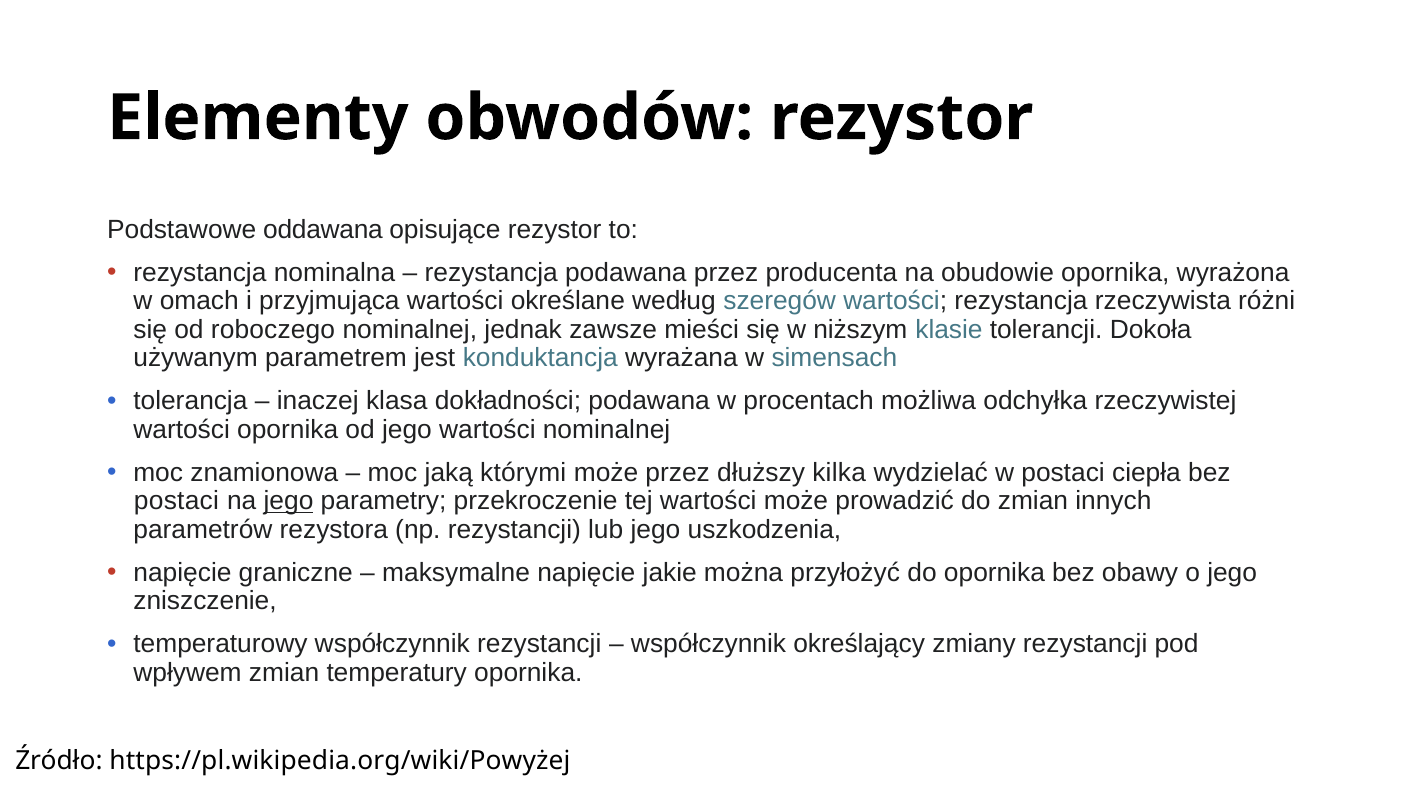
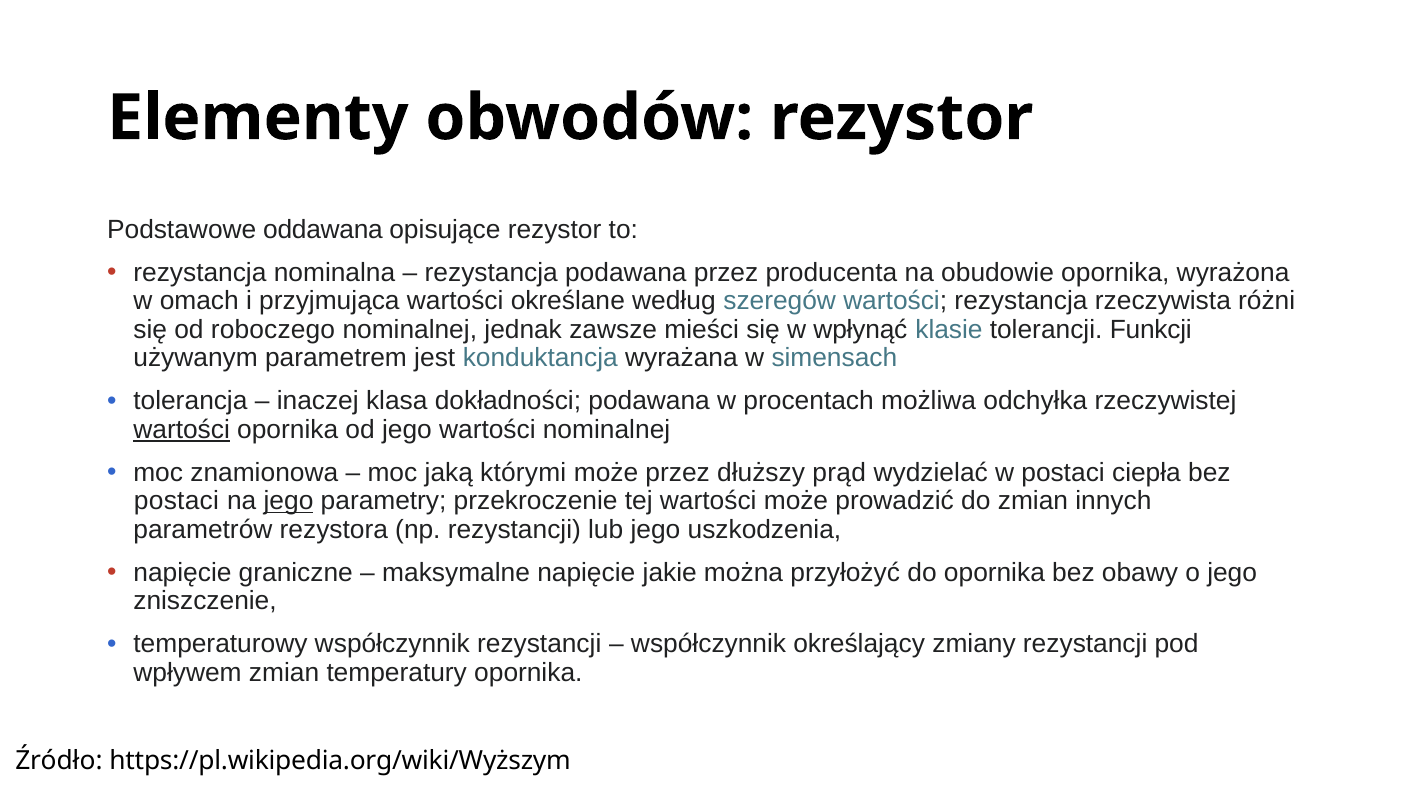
niższym: niższym -> wpłynąć (860, 330)
Dokoła: Dokoła -> Funkcji (1151, 330)
wartości underline: none -> present (182, 430)
kilka: kilka -> prąd (839, 473)
https://pl.wikipedia.org/wiki/Powyżej: https://pl.wikipedia.org/wiki/Powyżej -> https://pl.wikipedia.org/wiki/Wyższym (340, 761)
